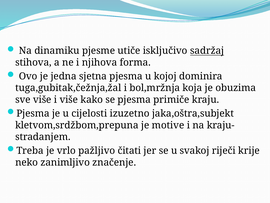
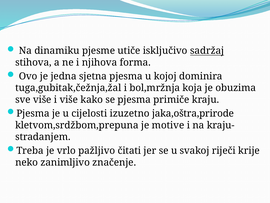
jaka,oštra,subjekt: jaka,oštra,subjekt -> jaka,oštra,prirode (193, 113)
